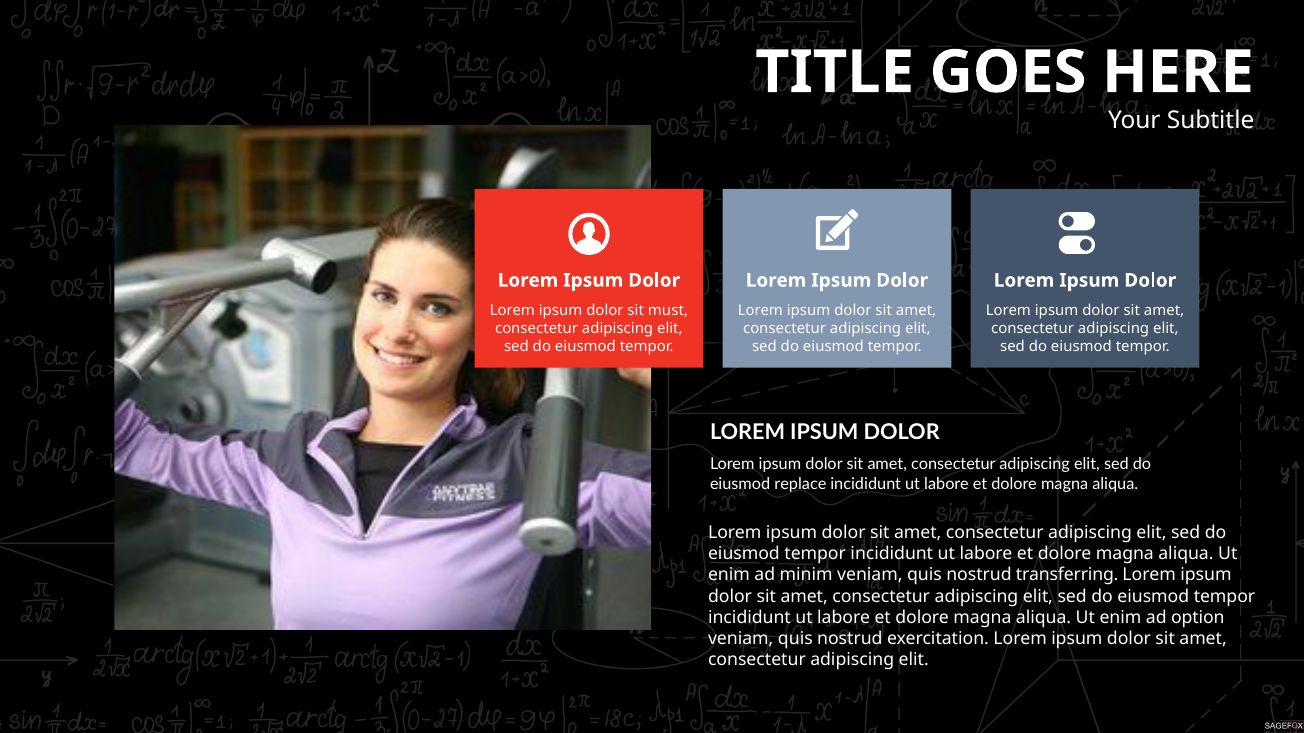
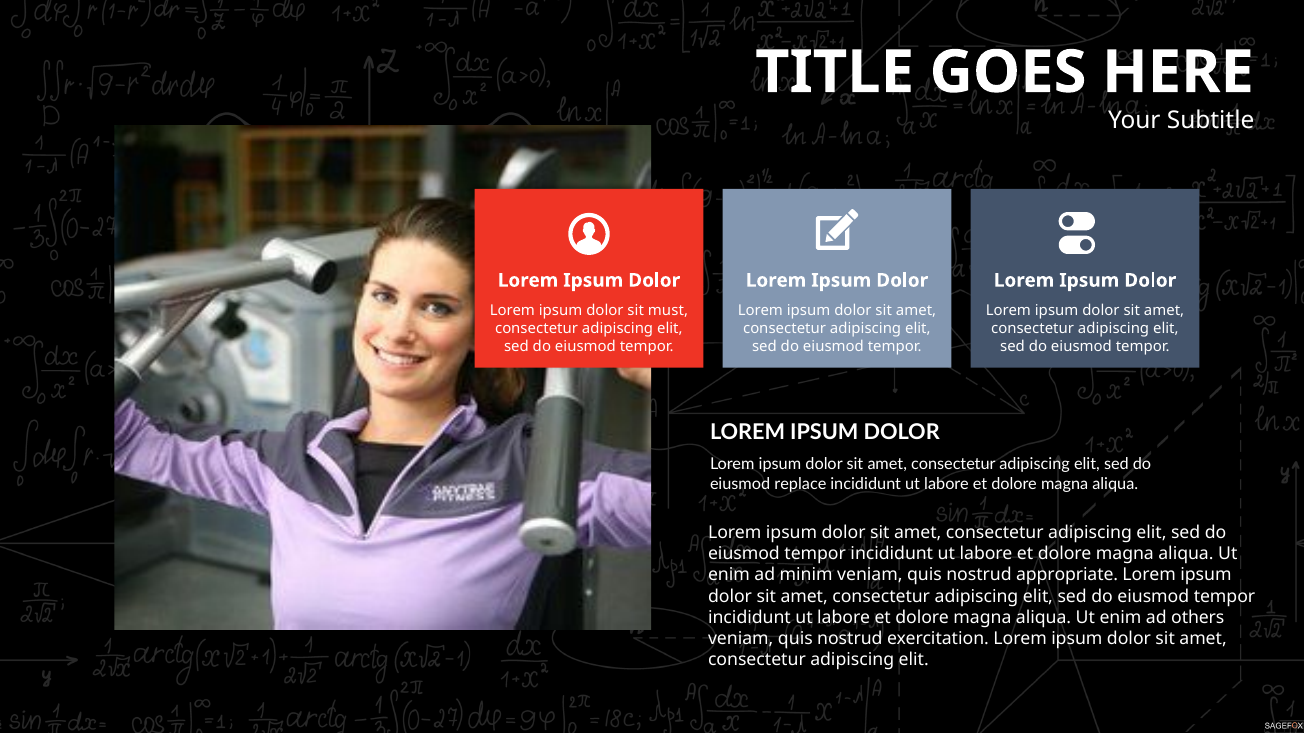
transferring: transferring -> appropriate (1067, 575)
option: option -> others (1198, 618)
